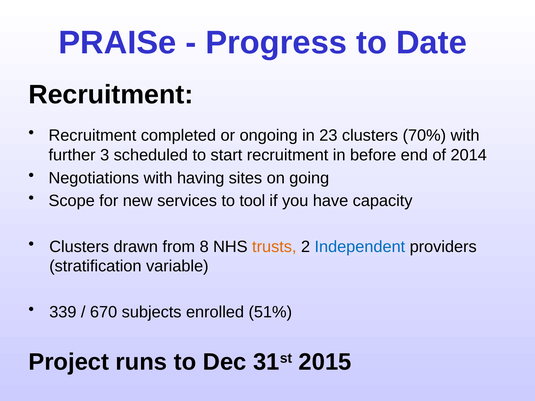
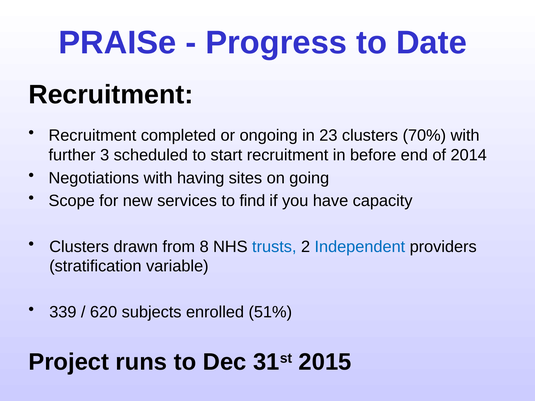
tool: tool -> find (252, 201)
trusts colour: orange -> blue (274, 247)
670: 670 -> 620 (104, 312)
